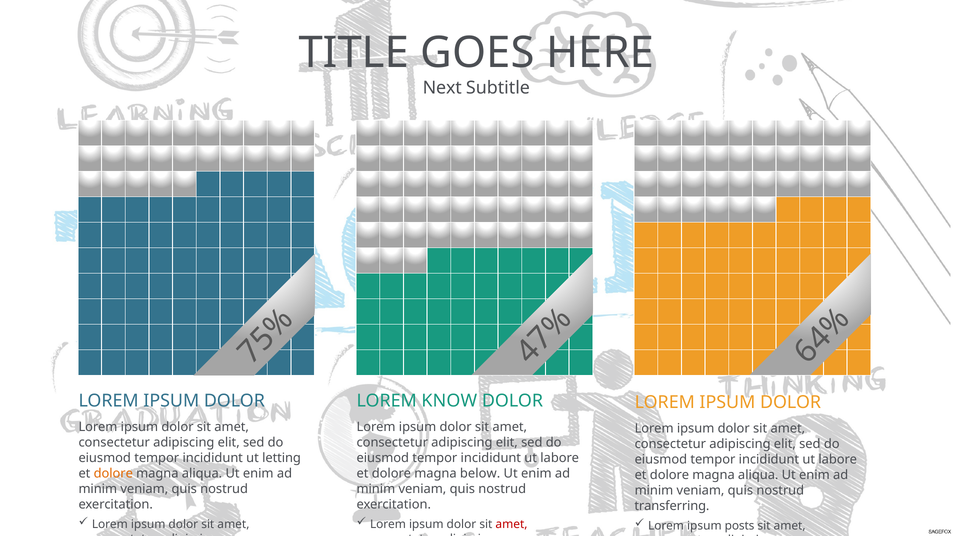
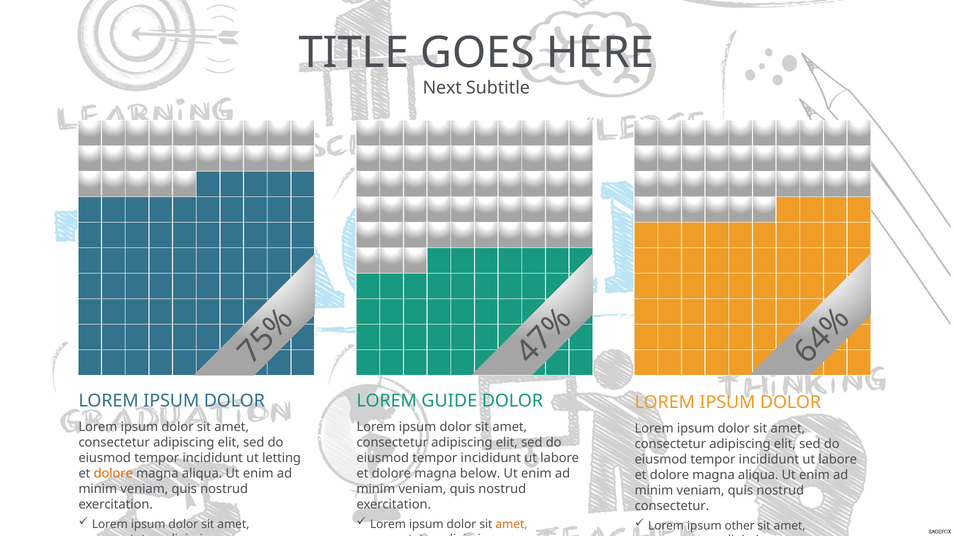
KNOW: KNOW -> GUIDE (449, 401)
transferring: transferring -> consectetur (672, 506)
amet colour: red -> orange (512, 524)
posts: posts -> other (740, 526)
